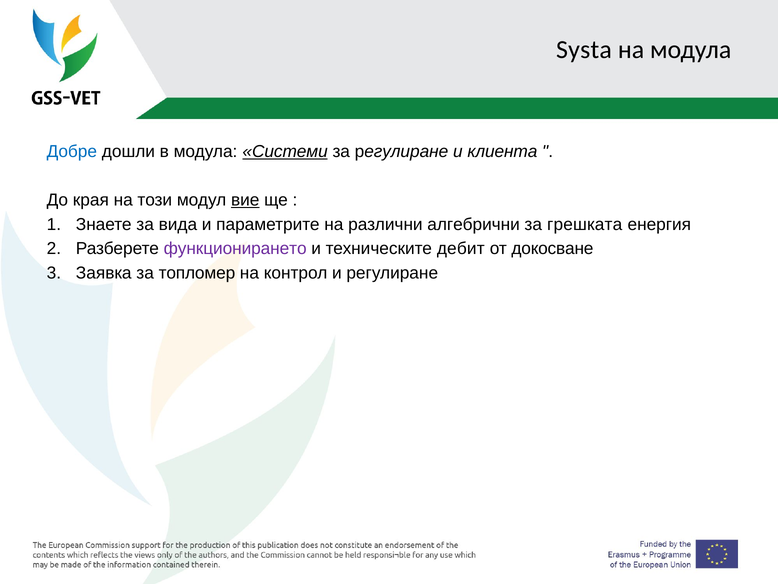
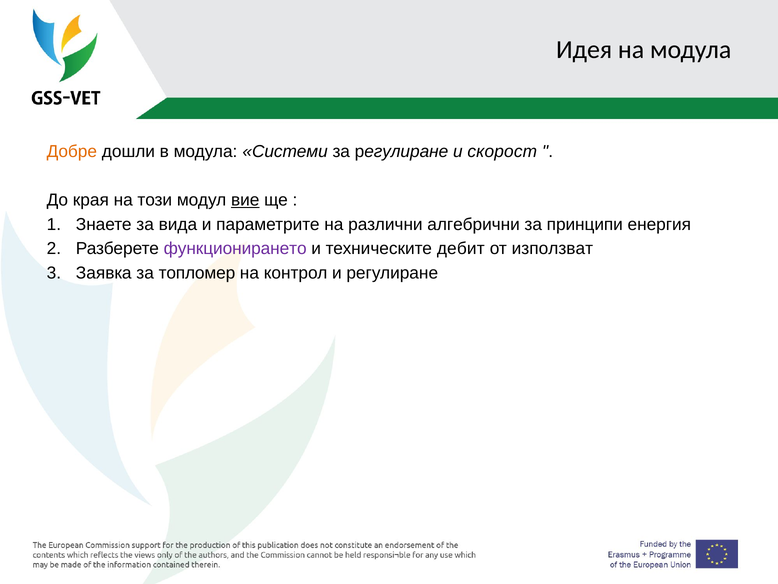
Systa: Systa -> Идея (584, 50)
Добре colour: blue -> orange (72, 152)
Системи underline: present -> none (285, 152)
клиента: клиента -> скорост (502, 152)
грешката: грешката -> принципи (585, 224)
докосване: докосване -> използват (552, 248)
